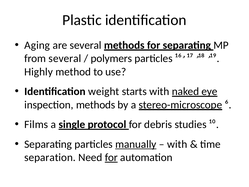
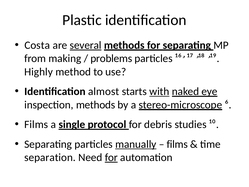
Aging: Aging -> Costa (37, 45)
several underline: none -> present (86, 45)
from several: several -> making (65, 58)
polymers: polymers -> problems (111, 58)
weight: weight -> almost (104, 91)
with underline: none -> present (159, 91)
with: with -> films (177, 144)
